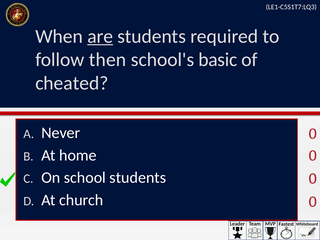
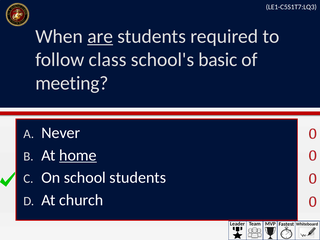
then: then -> class (108, 60)
cheated: cheated -> meeting (72, 83)
home underline: none -> present (78, 155)
